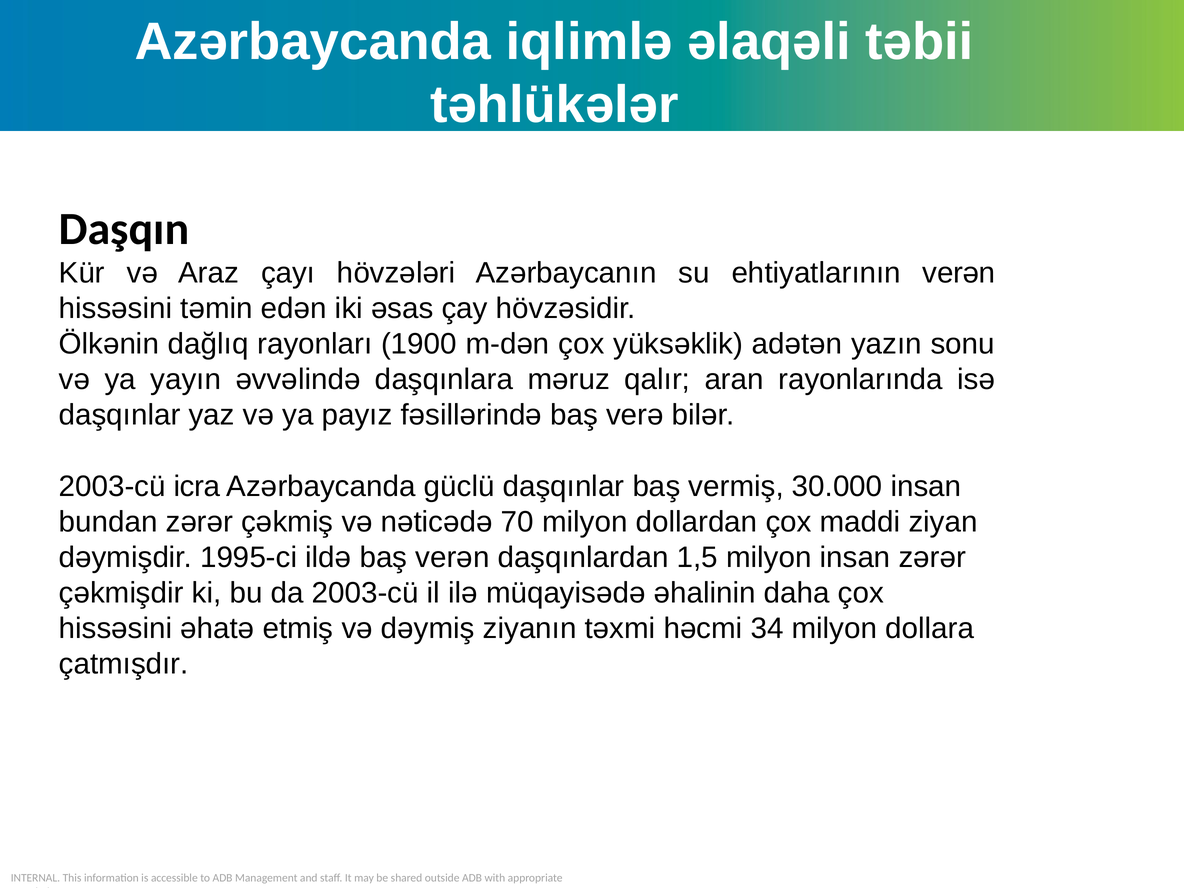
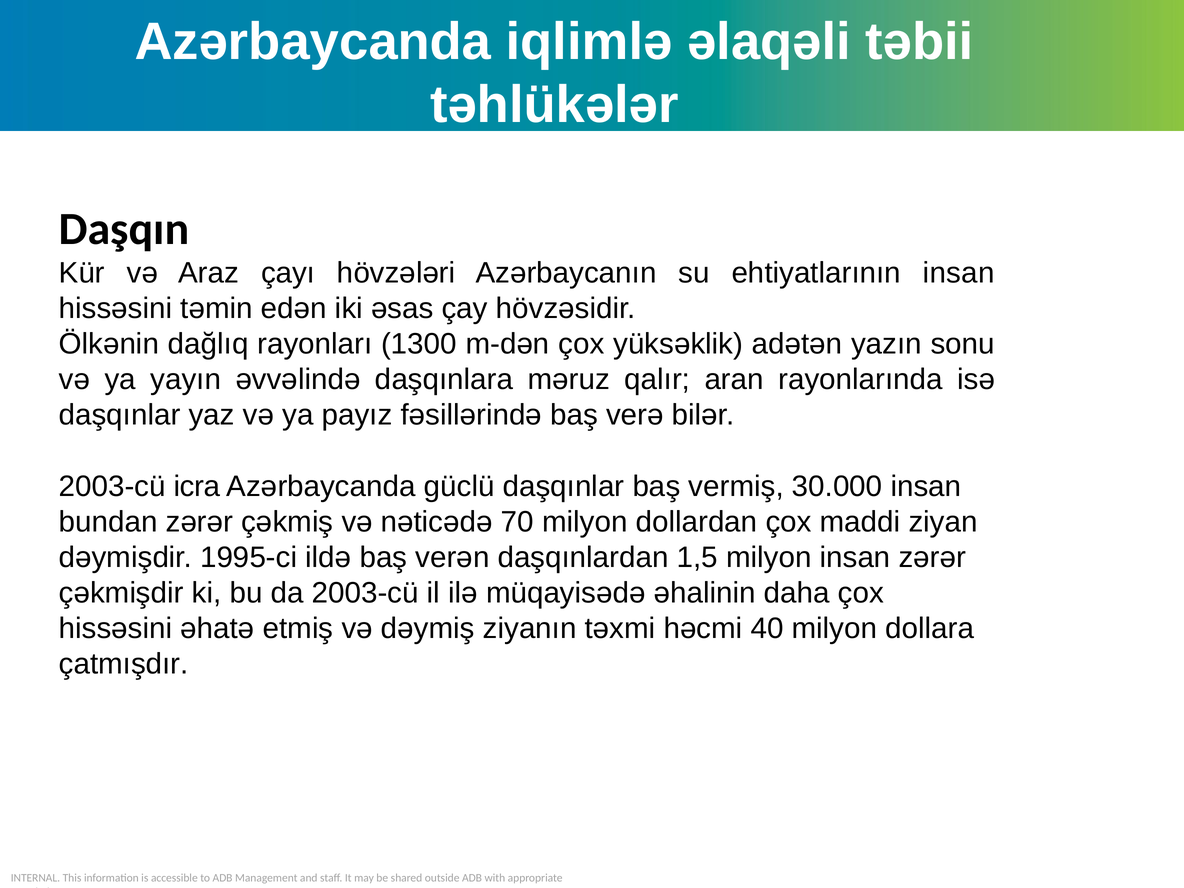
ehtiyatlarının verən: verən -> insan (959, 273)
1900: 1900 -> 1300 (419, 344)
34: 34 -> 40 (767, 628)
